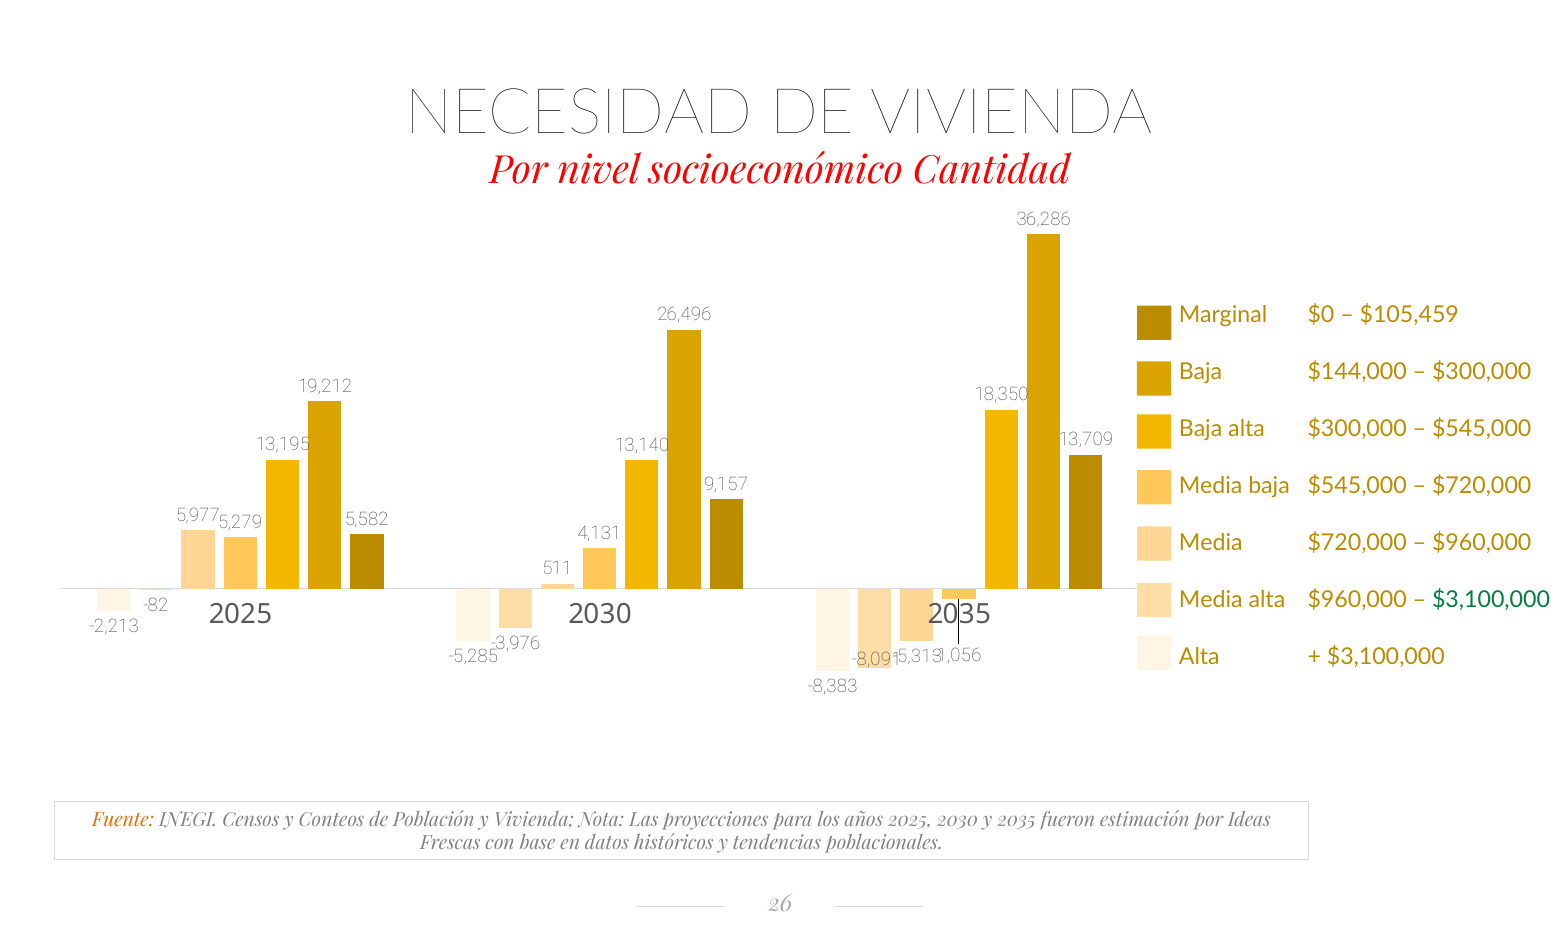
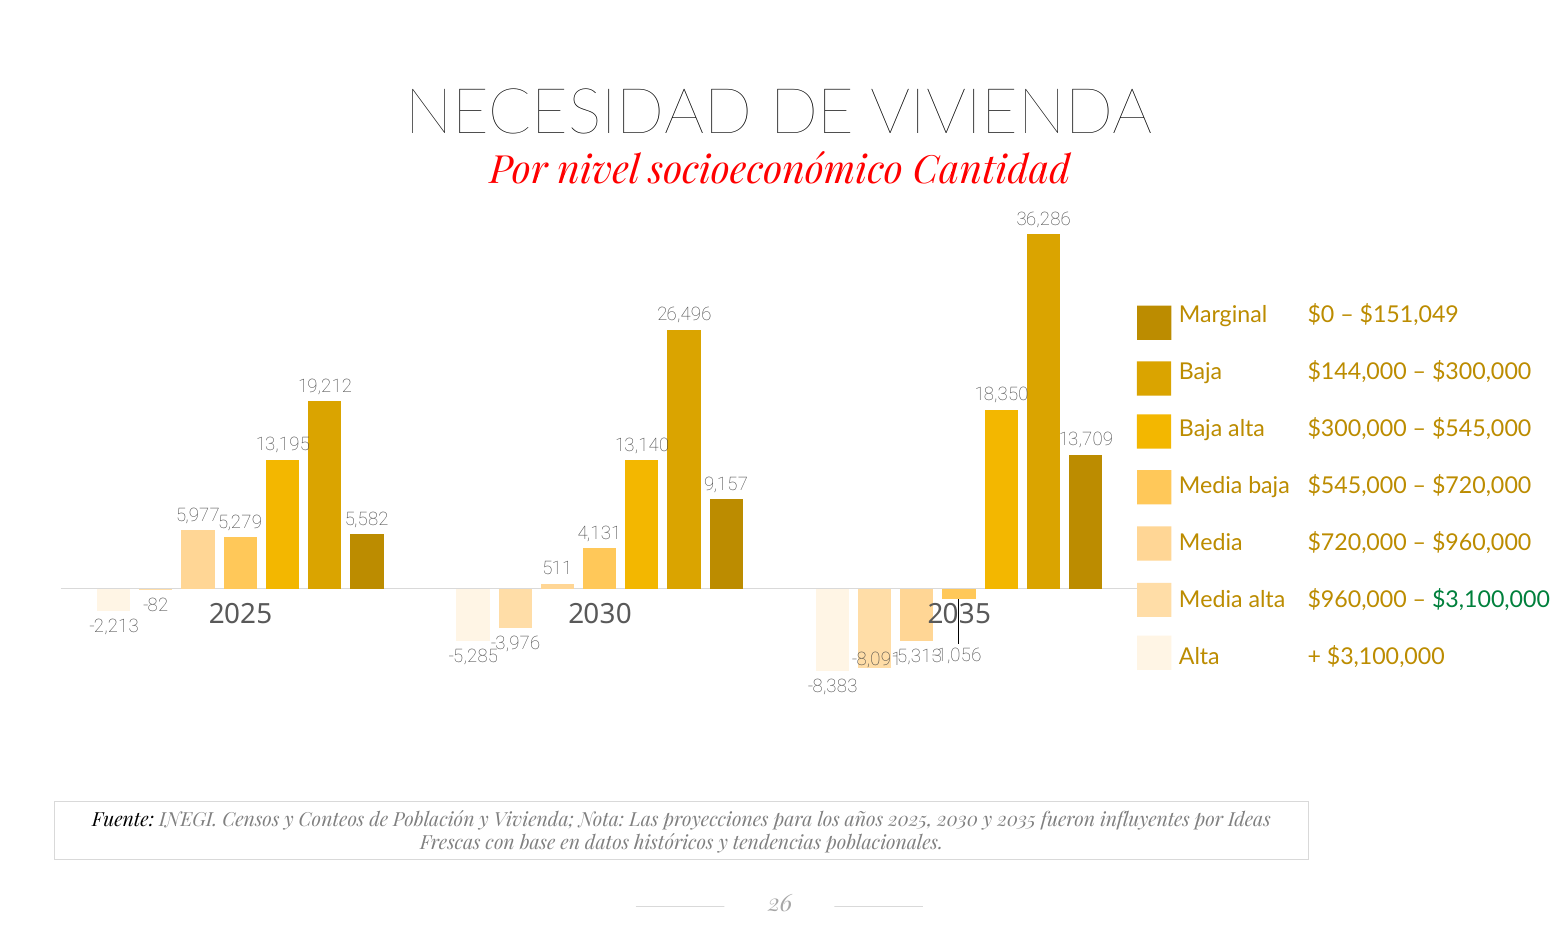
$105,459: $105,459 -> $151,049 (1409, 315)
Fuente colour: orange -> black (123, 821)
estimación: estimación -> influyentes (1145, 821)
